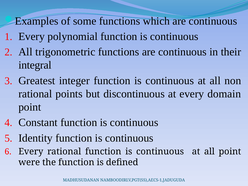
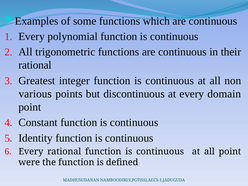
integral: integral -> rational (35, 65)
rational: rational -> various (35, 94)
